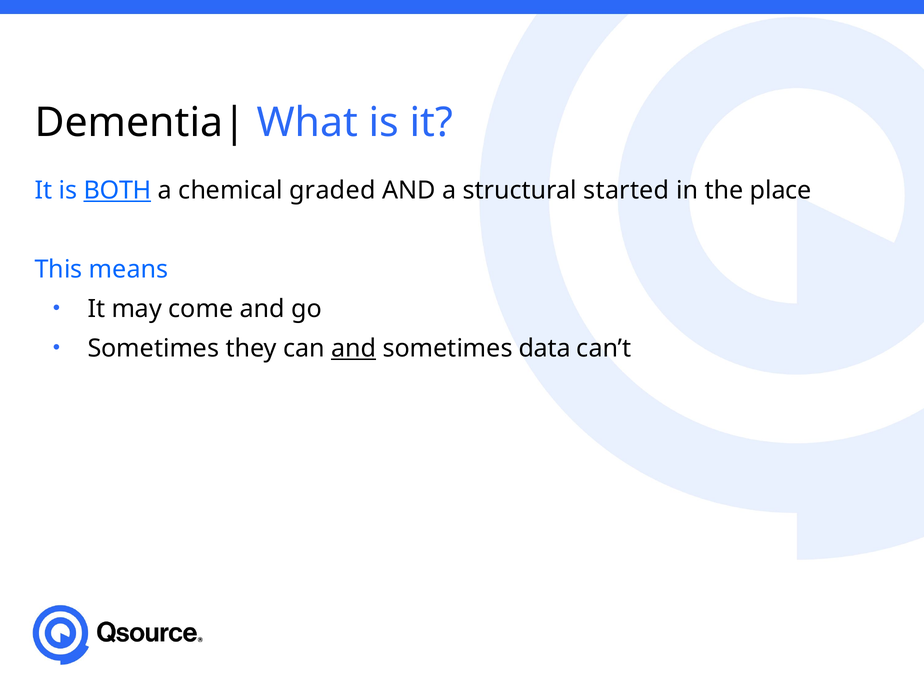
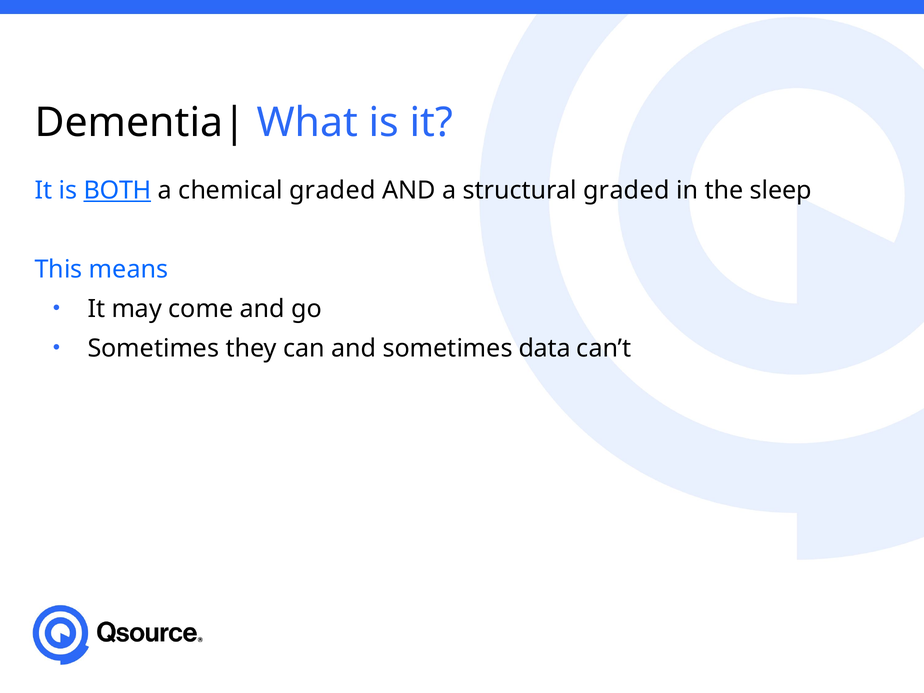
structural started: started -> graded (626, 191)
place: place -> sleep (781, 191)
and underline: present -> none (354, 349)
